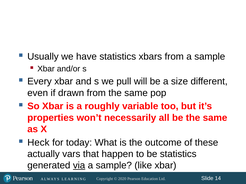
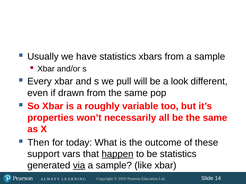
size: size -> look (180, 82)
Heck: Heck -> Then (38, 143)
actually: actually -> support (43, 154)
happen underline: none -> present (117, 154)
